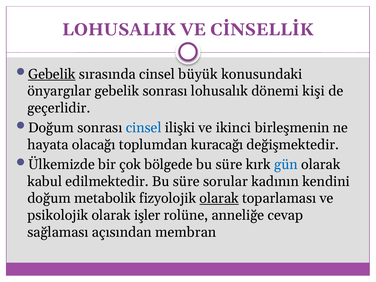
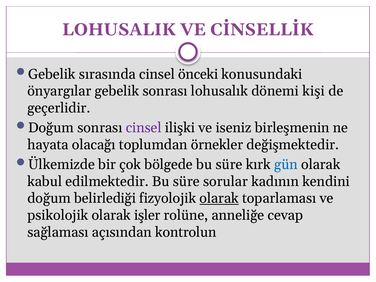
Gebelik underline: present -> none (52, 74)
büyük: büyük -> önceki (198, 74)
cinsel colour: blue -> purple (144, 128)
ikinci: ikinci -> iseniz (233, 128)
kuracağı: kuracağı -> örnekler (217, 145)
metabolik: metabolik -> belirlediği (105, 198)
membran: membran -> kontrolun (186, 232)
